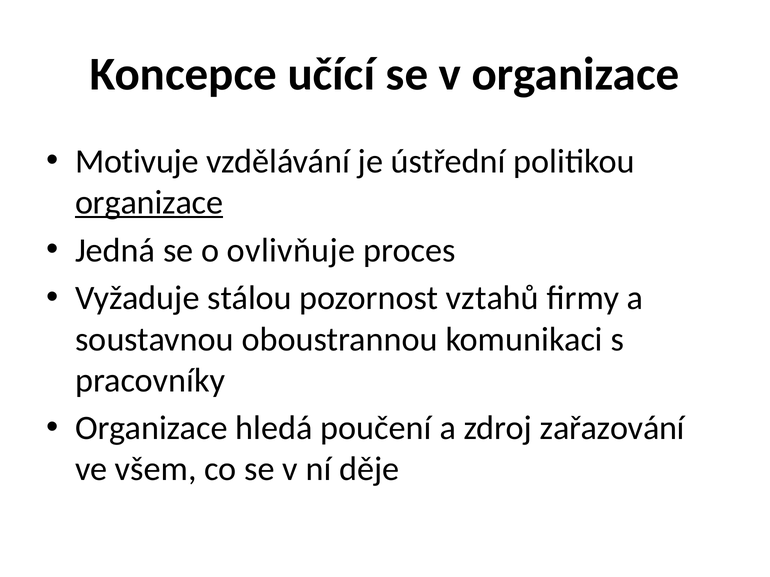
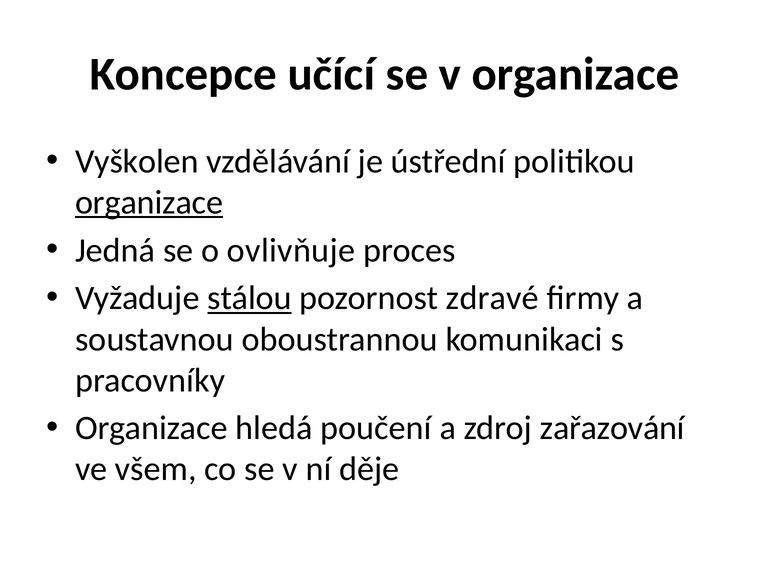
Motivuje: Motivuje -> Vyškolen (137, 162)
stálou underline: none -> present (250, 298)
vztahů: vztahů -> zdravé (492, 298)
